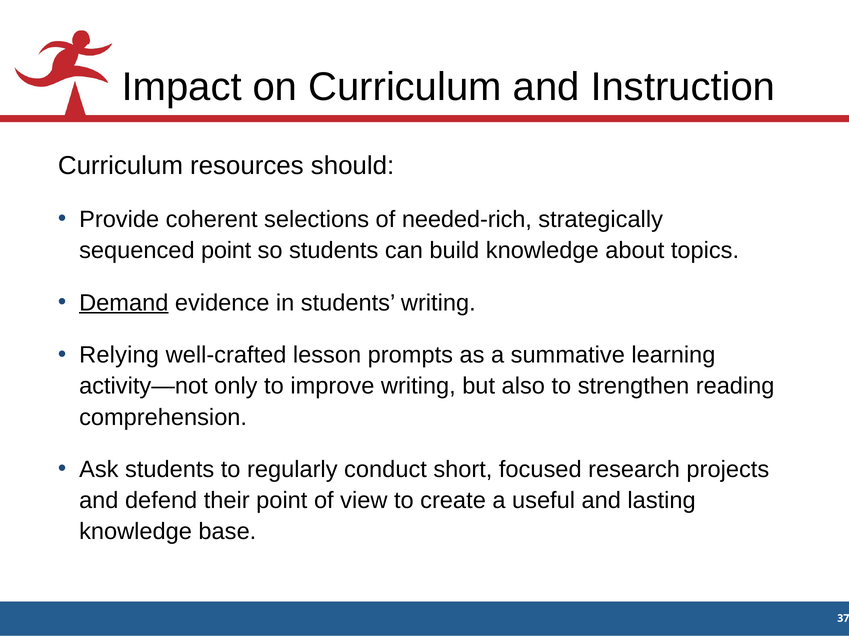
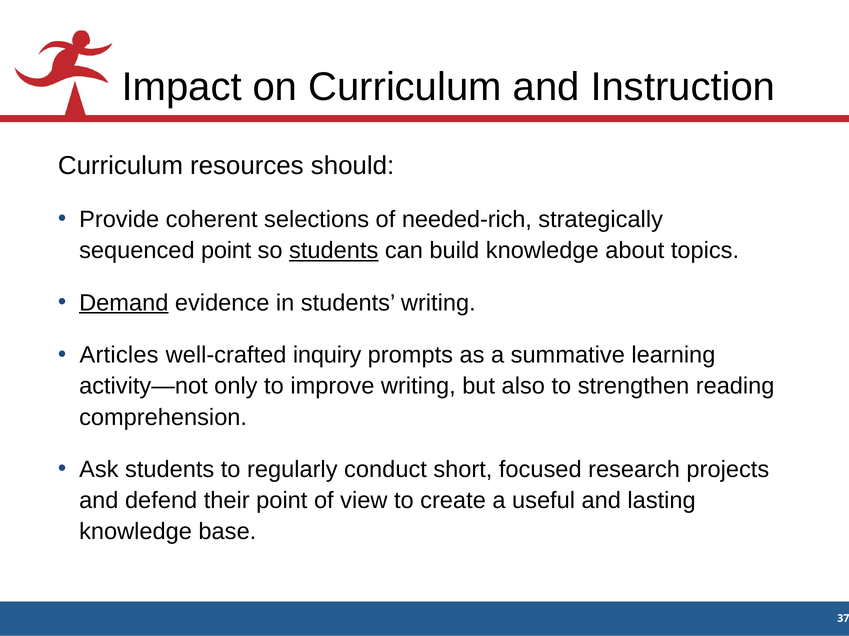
students underline: none -> present (334, 251)
Relying: Relying -> Articles (119, 356)
lesson: lesson -> inquiry (327, 356)
